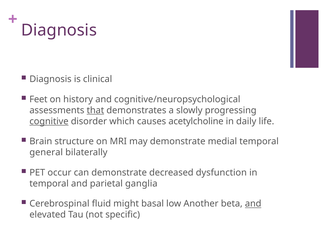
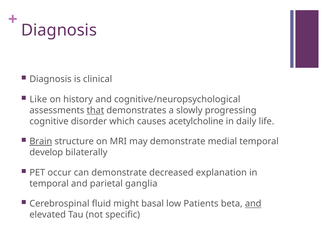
Feet: Feet -> Like (38, 99)
cognitive underline: present -> none (49, 121)
Brain underline: none -> present (41, 141)
general: general -> develop (46, 152)
dysfunction: dysfunction -> explanation (221, 172)
Another: Another -> Patients (201, 204)
